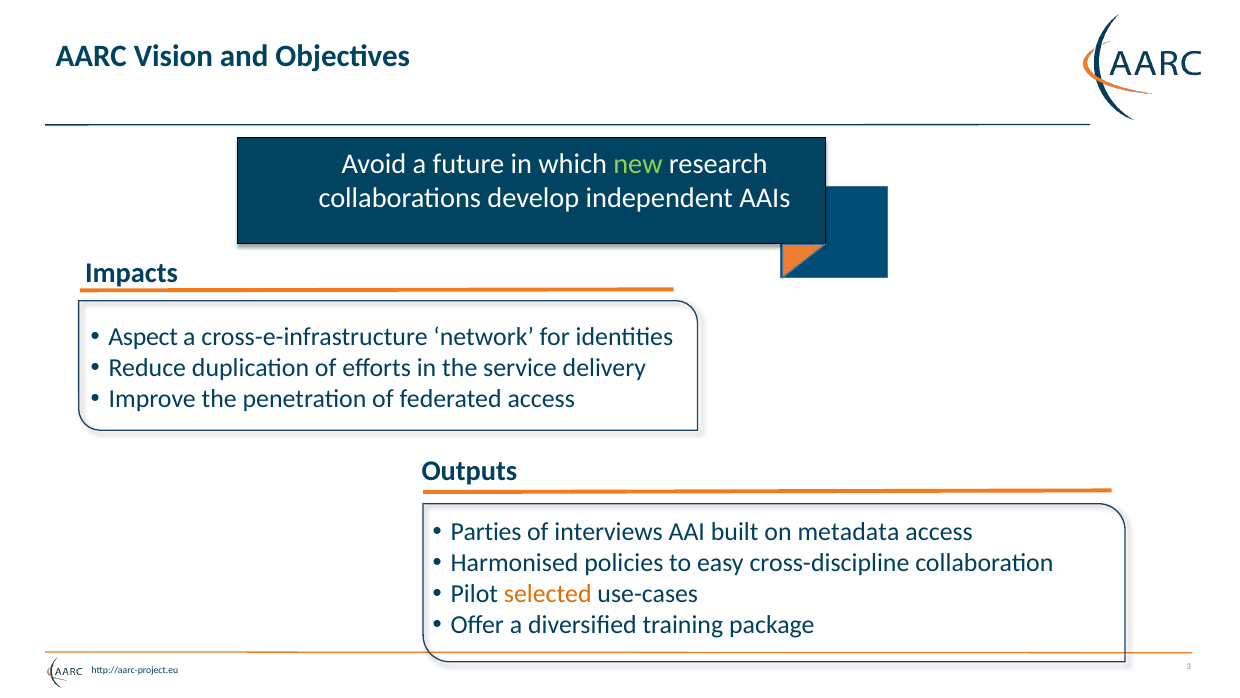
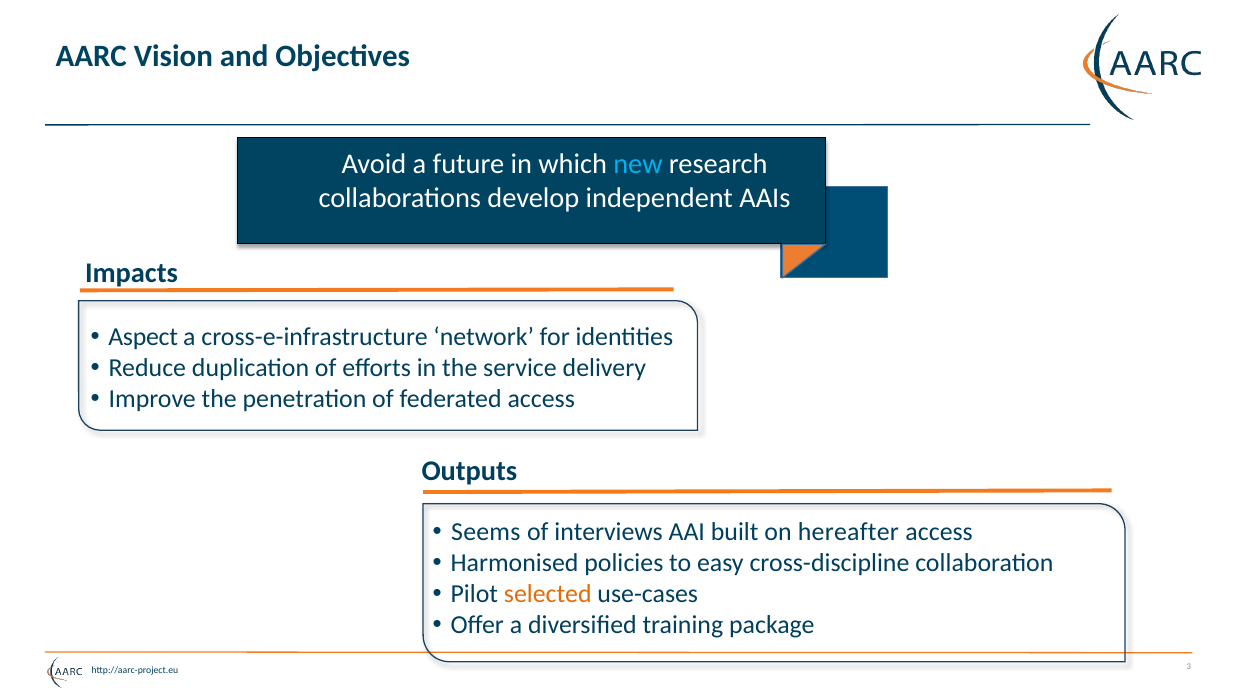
new colour: light green -> light blue (638, 164)
Parties: Parties -> Seems (486, 532)
metadata: metadata -> hereafter (848, 532)
